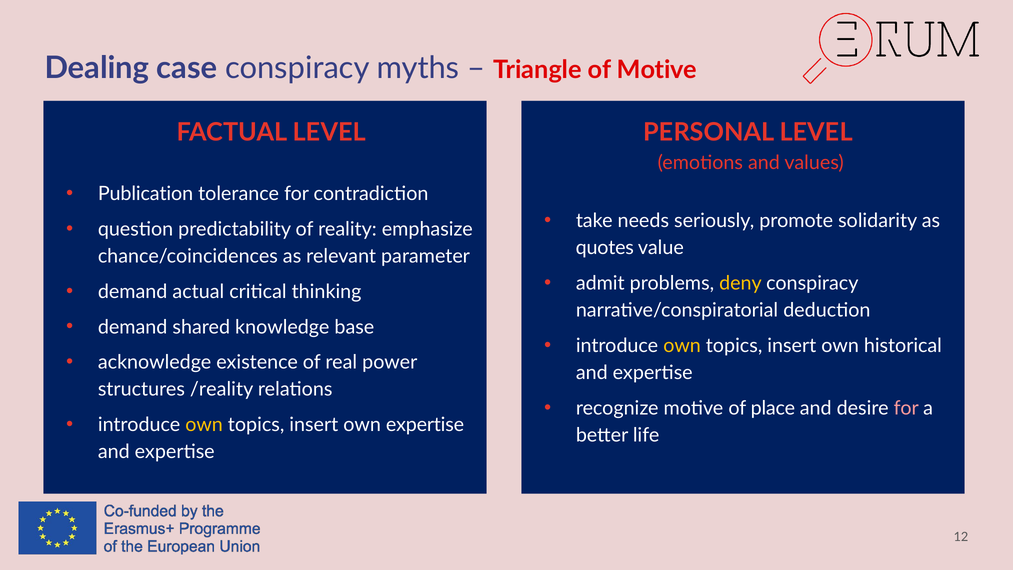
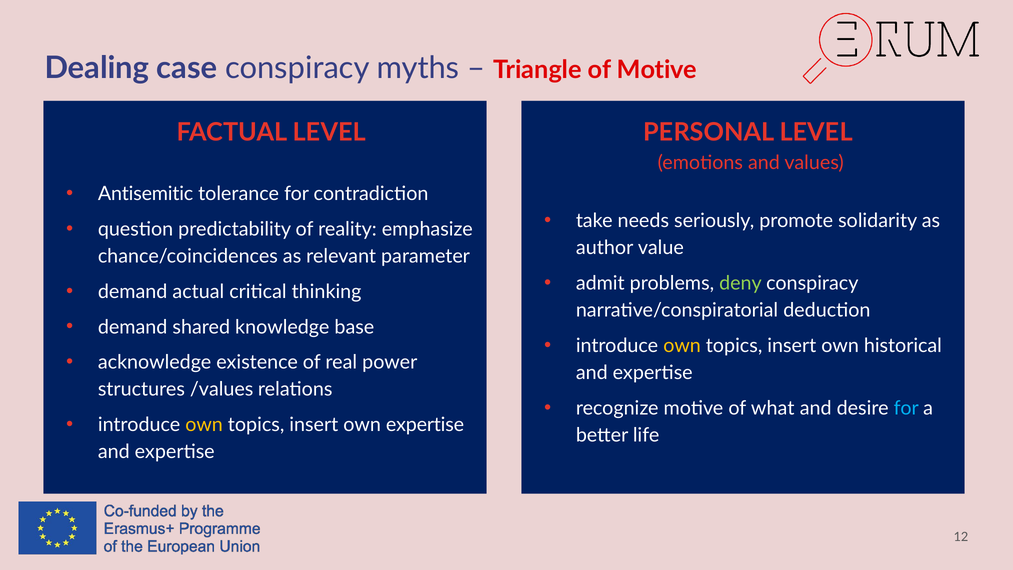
Publication: Publication -> Antisemitic (146, 194)
quotes: quotes -> author (605, 248)
deny colour: yellow -> light green (740, 283)
/reality: /reality -> /values (222, 389)
place: place -> what (773, 408)
for colour: pink -> light blue (906, 408)
